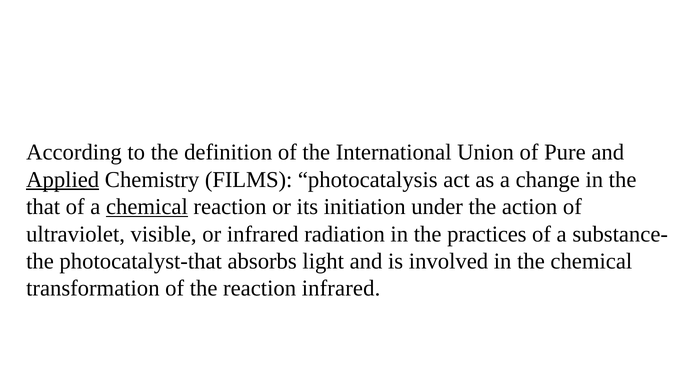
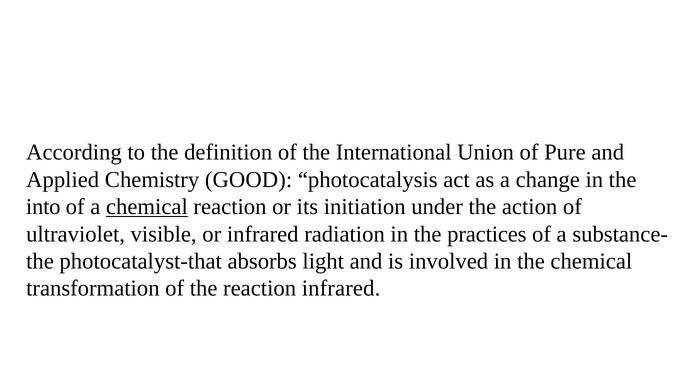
Applied underline: present -> none (63, 179)
FILMS: FILMS -> GOOD (249, 179)
that: that -> into (43, 206)
